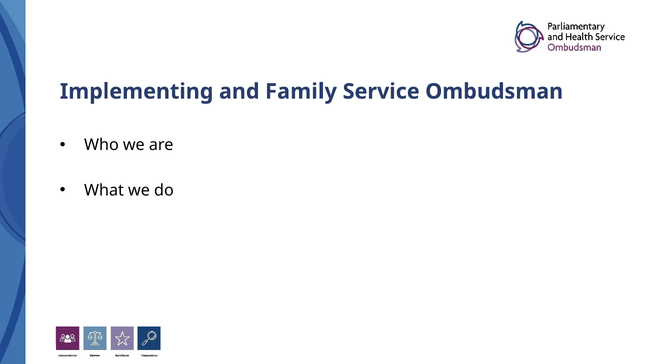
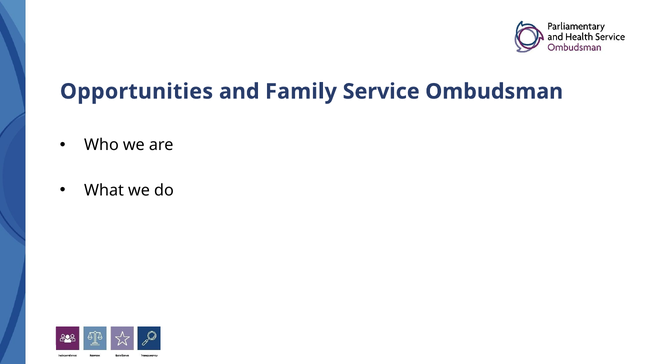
Implementing: Implementing -> Opportunities (137, 91)
